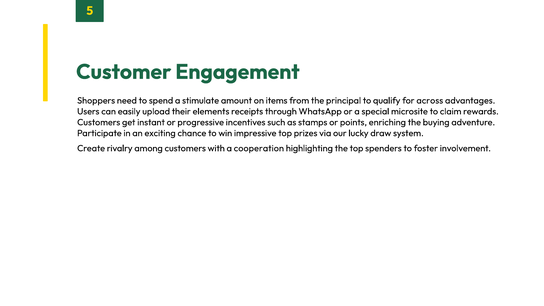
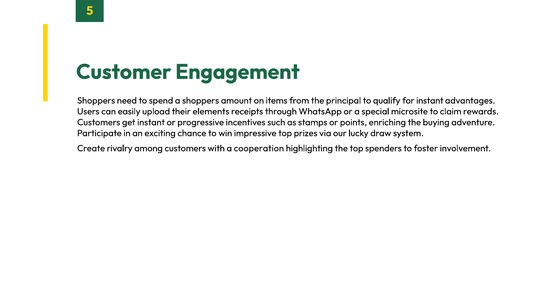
a stimulate: stimulate -> shoppers (201, 101)
for across: across -> instant (430, 101)
